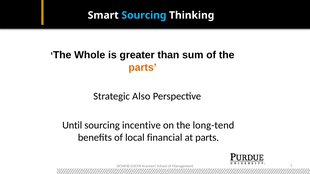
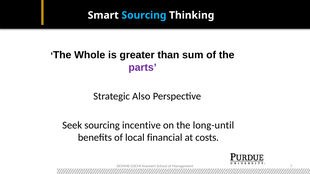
parts colour: orange -> purple (143, 68)
Until: Until -> Seek (72, 125)
long-tend: long-tend -> long-until (213, 125)
at parts: parts -> costs (207, 138)
